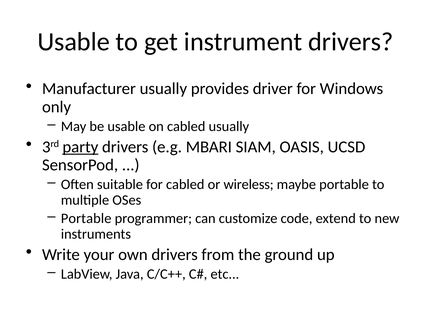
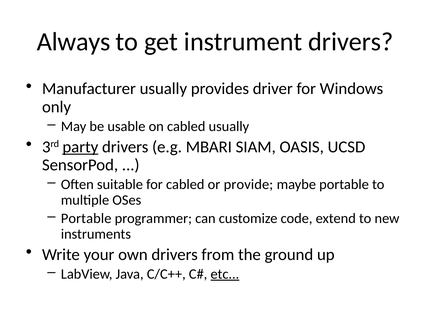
Usable: Usable -> Always (74, 42)
wireless: wireless -> provide (248, 185)
etc underline: none -> present (225, 274)
